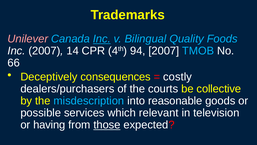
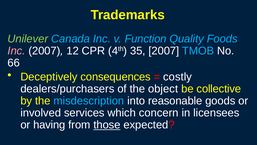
Unilever colour: pink -> light green (28, 39)
Inc underline: present -> none (102, 39)
Bilingual: Bilingual -> Function (146, 39)
Inc colour: white -> pink (16, 51)
14: 14 -> 12 (73, 51)
94: 94 -> 35 (138, 51)
courts: courts -> object (163, 89)
possible: possible -> involved (41, 113)
relevant: relevant -> concern (159, 113)
television: television -> licensees (216, 113)
